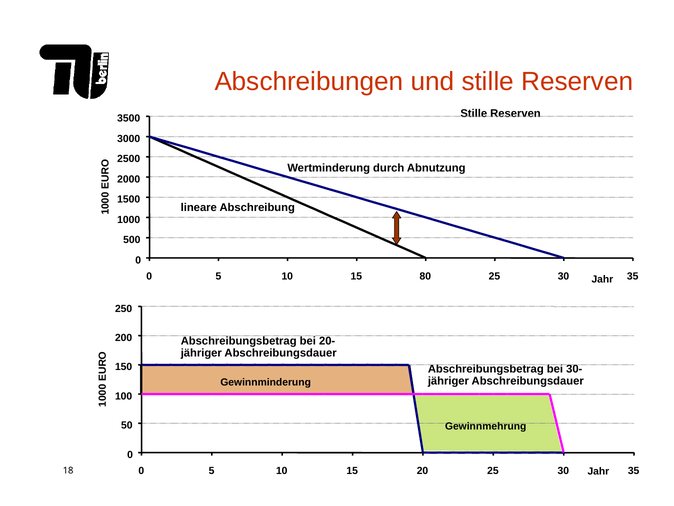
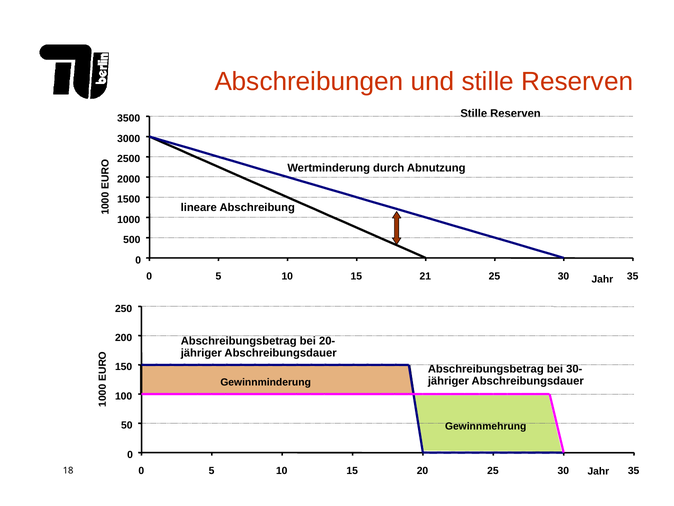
80: 80 -> 21 (425, 276)
